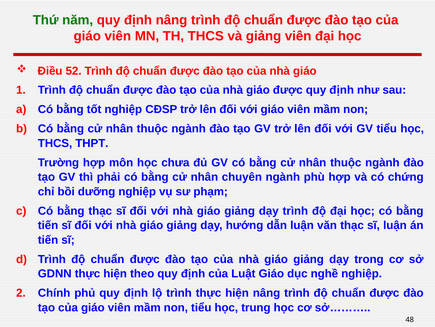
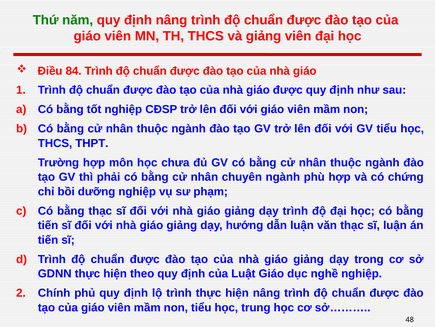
52: 52 -> 84 (74, 71)
